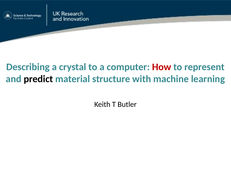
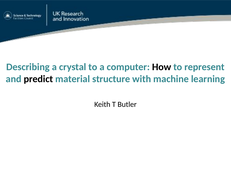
How colour: red -> black (162, 67)
